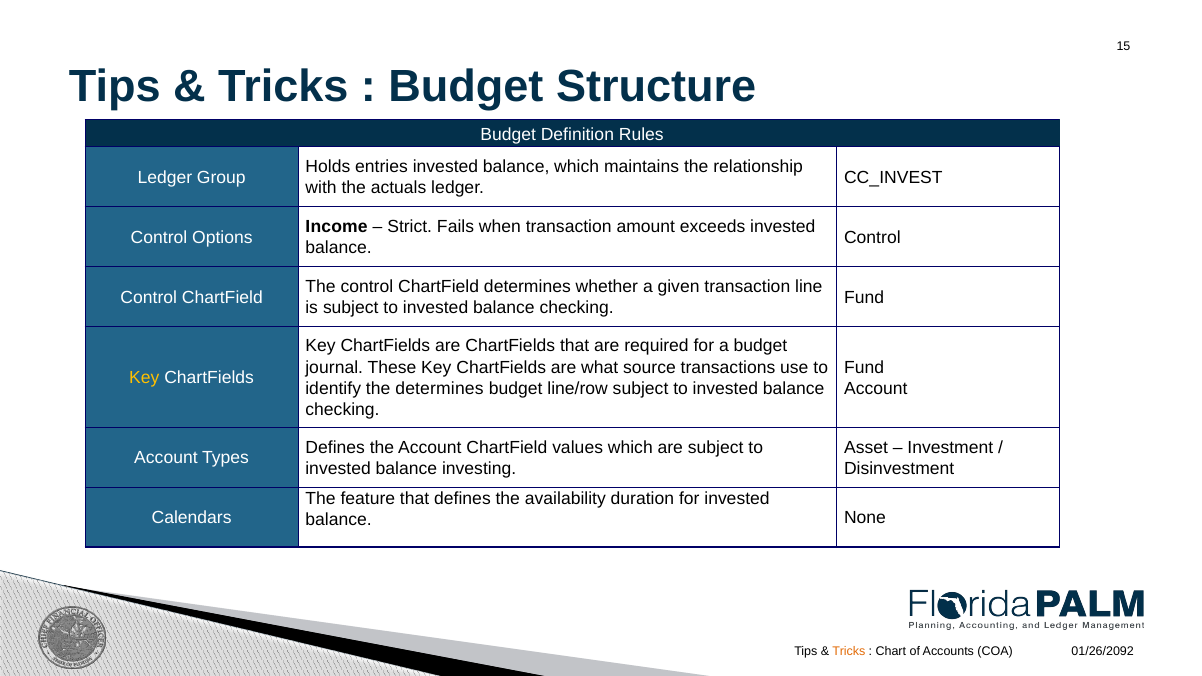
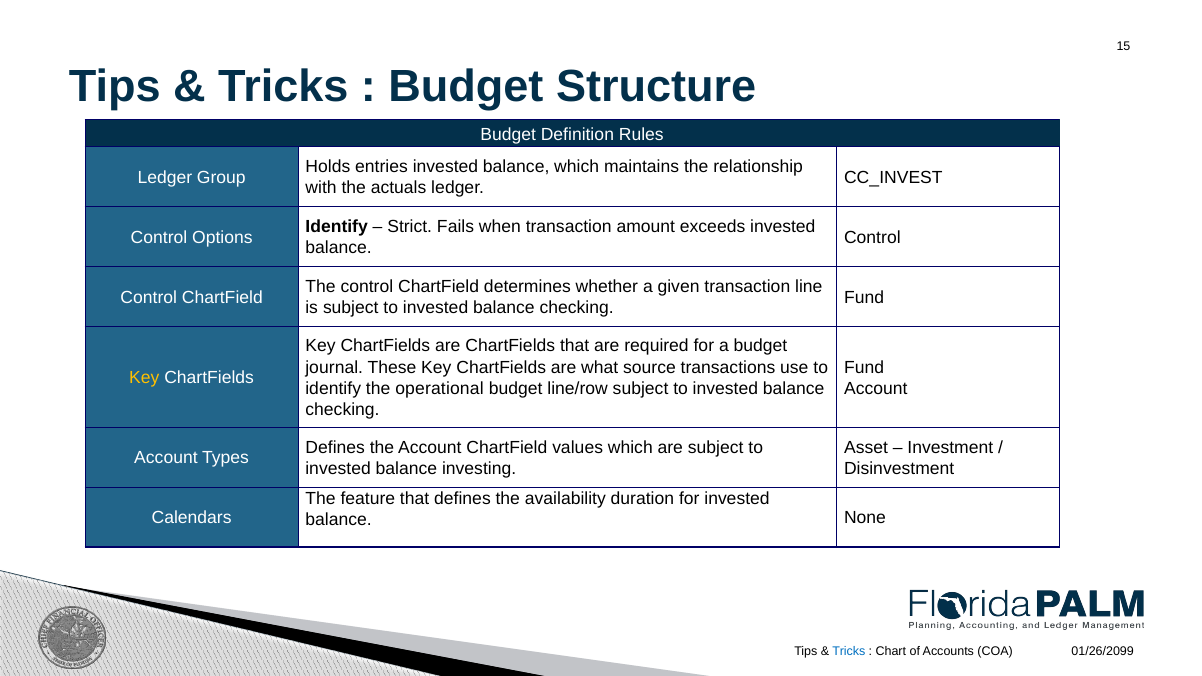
Income: Income -> Identify (337, 227)
the determines: determines -> operational (439, 388)
Tricks colour: orange -> blue (849, 651)
01/26/2092: 01/26/2092 -> 01/26/2099 (1103, 651)
